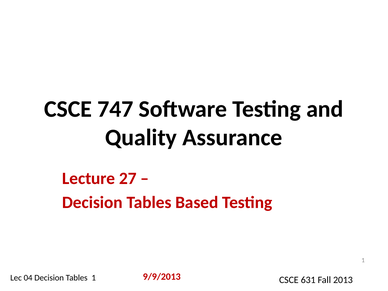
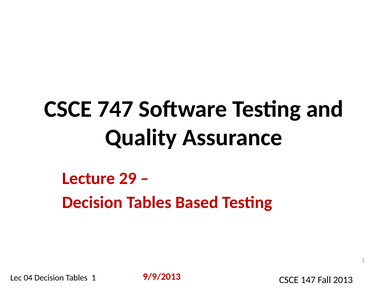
27: 27 -> 29 (128, 178)
631: 631 -> 147 (308, 280)
